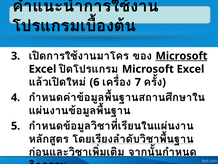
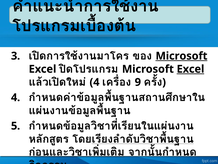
Excel underline: none -> present (190, 69)
6: 6 -> 4 (95, 82)
7: 7 -> 9 (138, 82)
